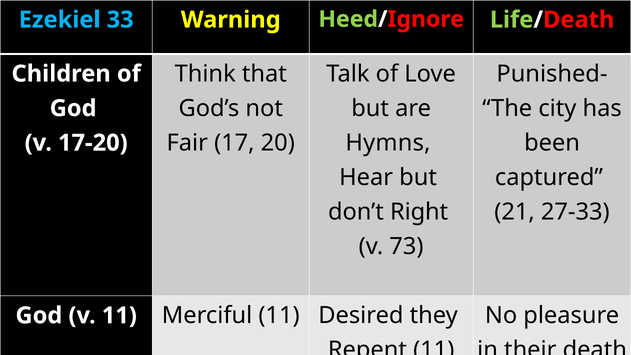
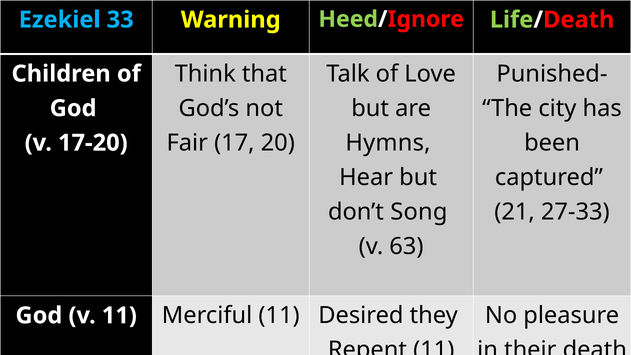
Right: Right -> Song (419, 212)
73: 73 -> 63 (406, 246)
